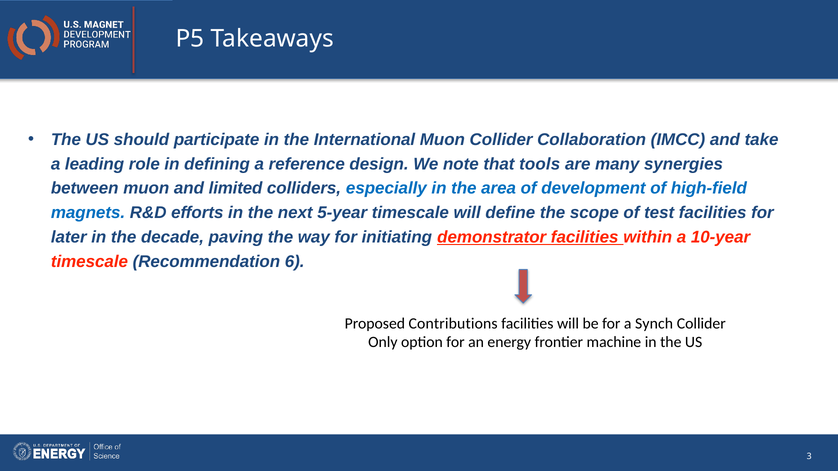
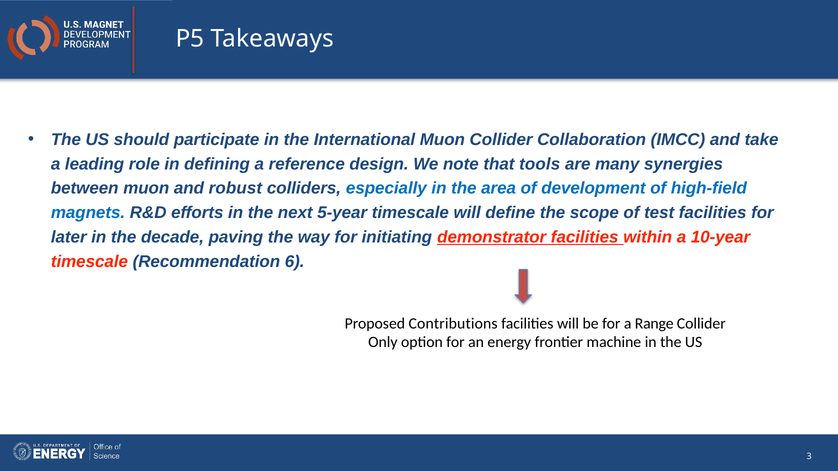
limited: limited -> robust (235, 189)
Synch: Synch -> Range (654, 324)
